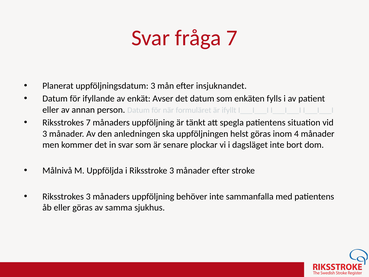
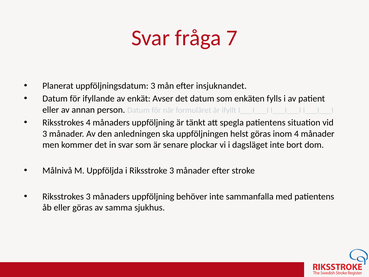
Riksstrokes 7: 7 -> 4 (88, 123)
